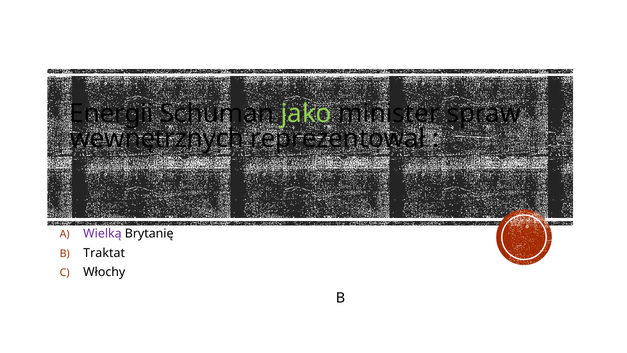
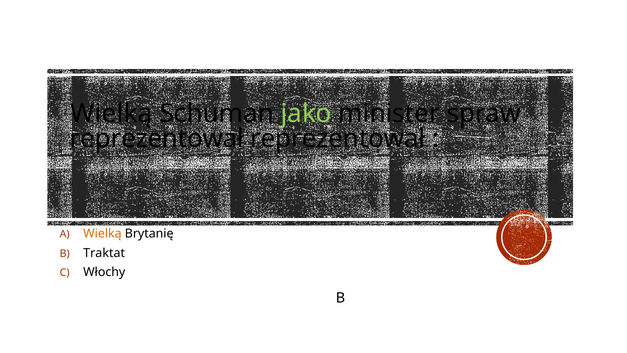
Energii: Energii -> Wielką (111, 113)
wewnętrznych: wewnętrznych -> reprezentował (157, 138)
Wielką colour: purple -> orange (102, 234)
